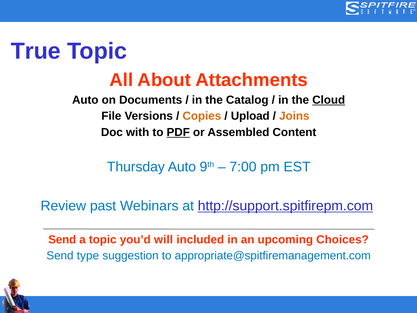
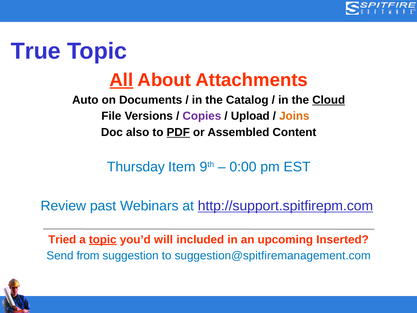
All underline: none -> present (121, 80)
Copies colour: orange -> purple (202, 116)
with: with -> also (138, 132)
Thursday Auto: Auto -> Item (182, 167)
7:00: 7:00 -> 0:00 (243, 167)
Send: Send -> Tried (62, 239)
topic underline: none -> present (103, 239)
Choices: Choices -> Inserted (343, 239)
type: type -> from (88, 256)
appropriate@spitfiremanagement.com: appropriate@spitfiremanagement.com -> suggestion@spitfiremanagement.com (273, 256)
